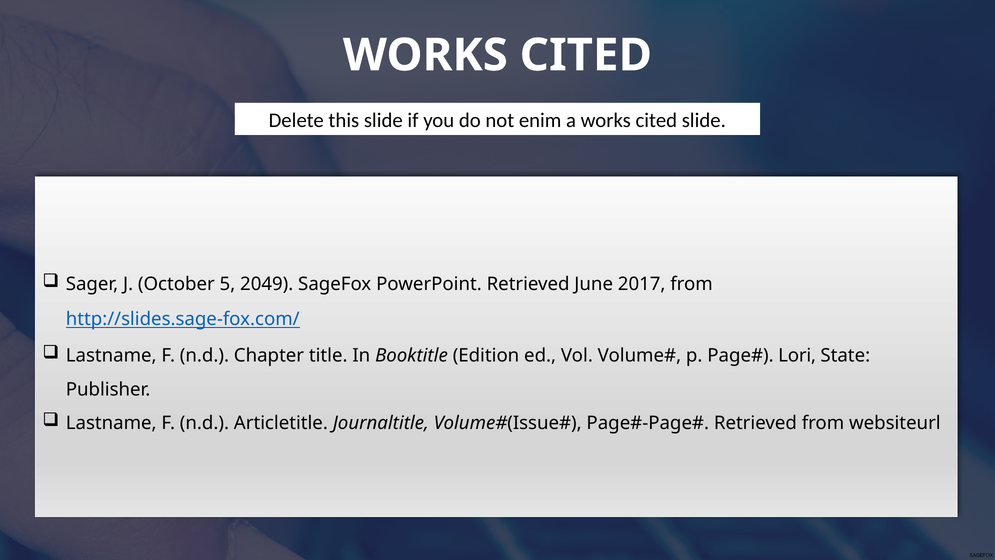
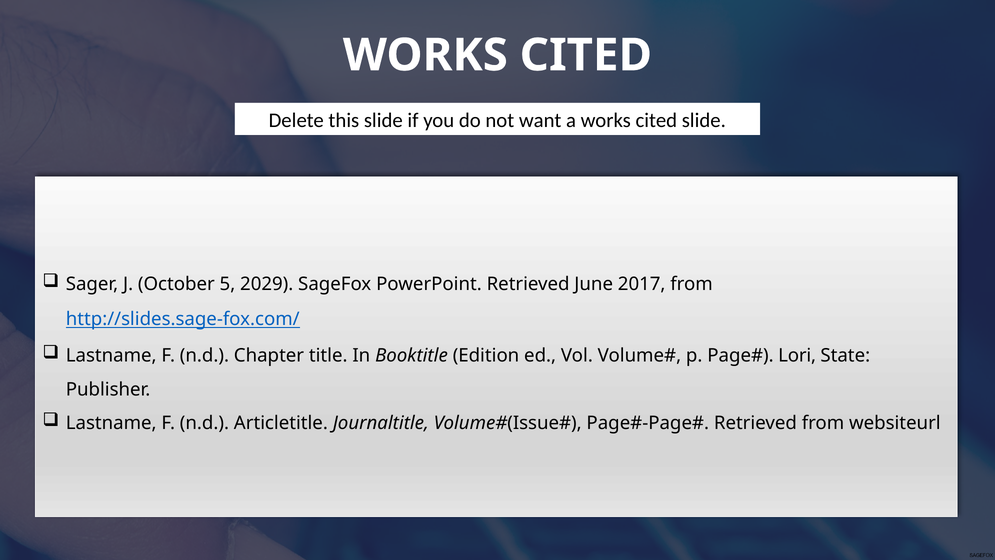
enim: enim -> want (540, 120)
2049: 2049 -> 2029 (267, 284)
